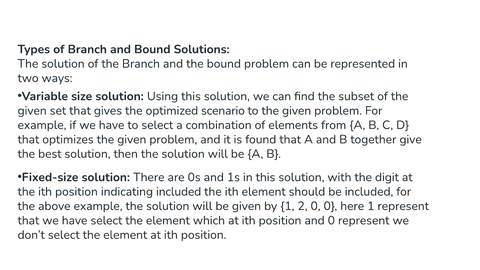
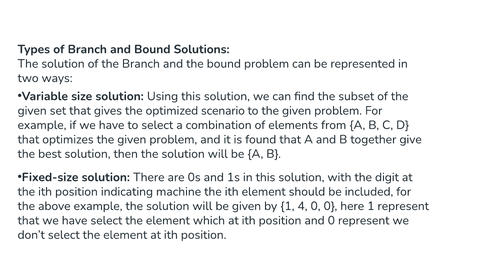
indicating included: included -> machine (179, 192)
2: 2 -> 4 (302, 206)
